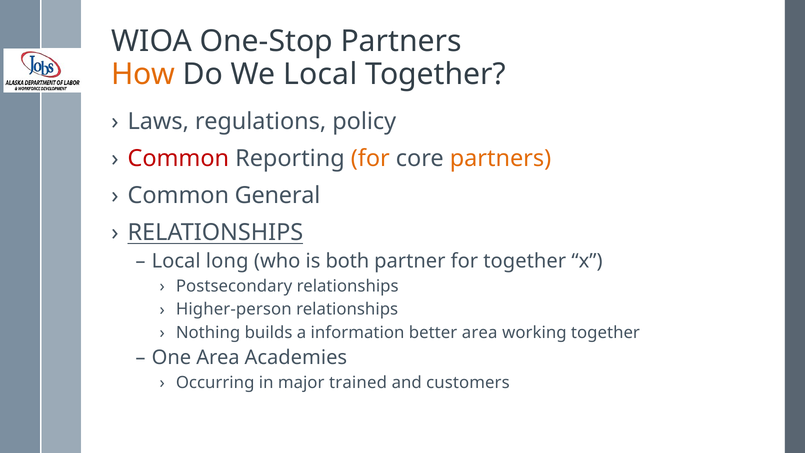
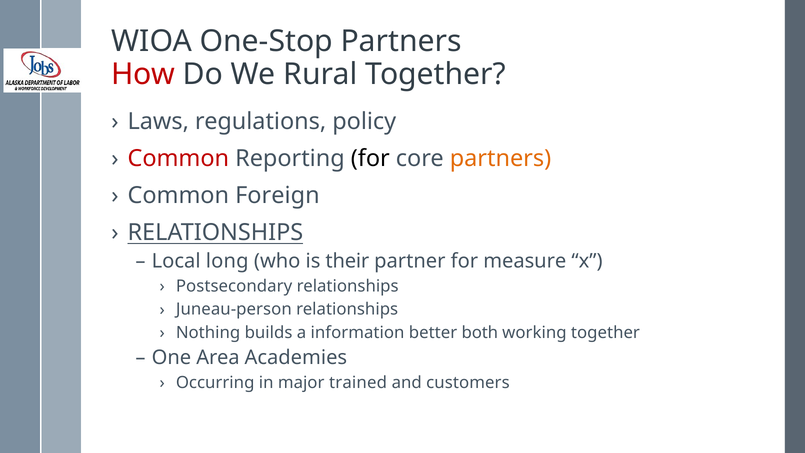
How colour: orange -> red (143, 74)
We Local: Local -> Rural (320, 74)
for colour: orange -> black (370, 158)
General: General -> Foreign (277, 195)
both: both -> their (347, 261)
for together: together -> measure (525, 261)
Higher-person: Higher-person -> Juneau-person (234, 309)
better area: area -> both (480, 333)
